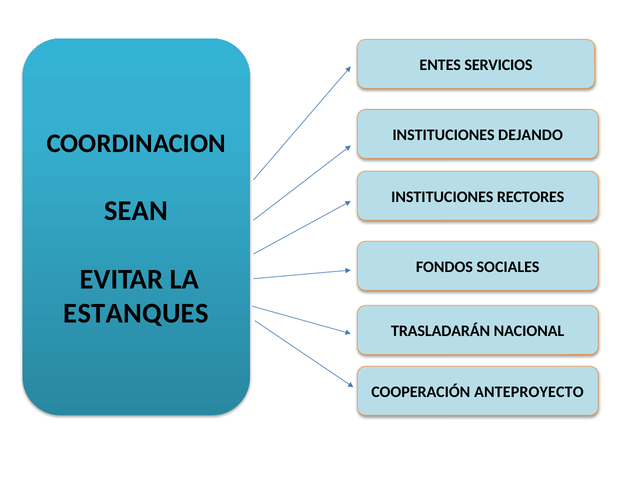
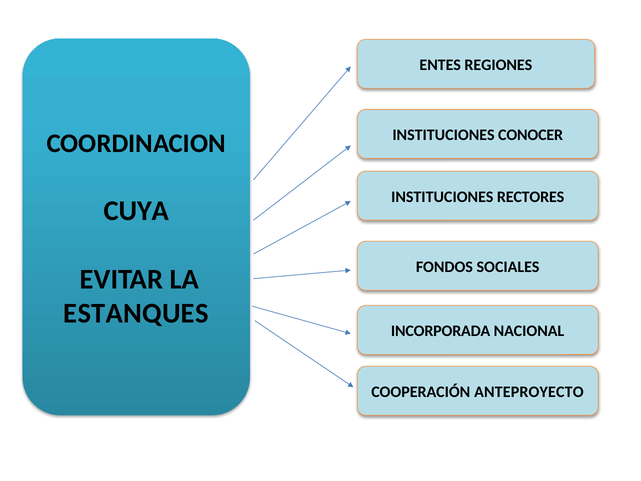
SERVICIOS: SERVICIOS -> REGIONES (498, 65)
DEJANDO: DEJANDO -> CONOCER (531, 135)
SEAN: SEAN -> CUYA (136, 211)
TRASLADARÁN: TRASLADARÁN -> INCORPORADA (441, 331)
